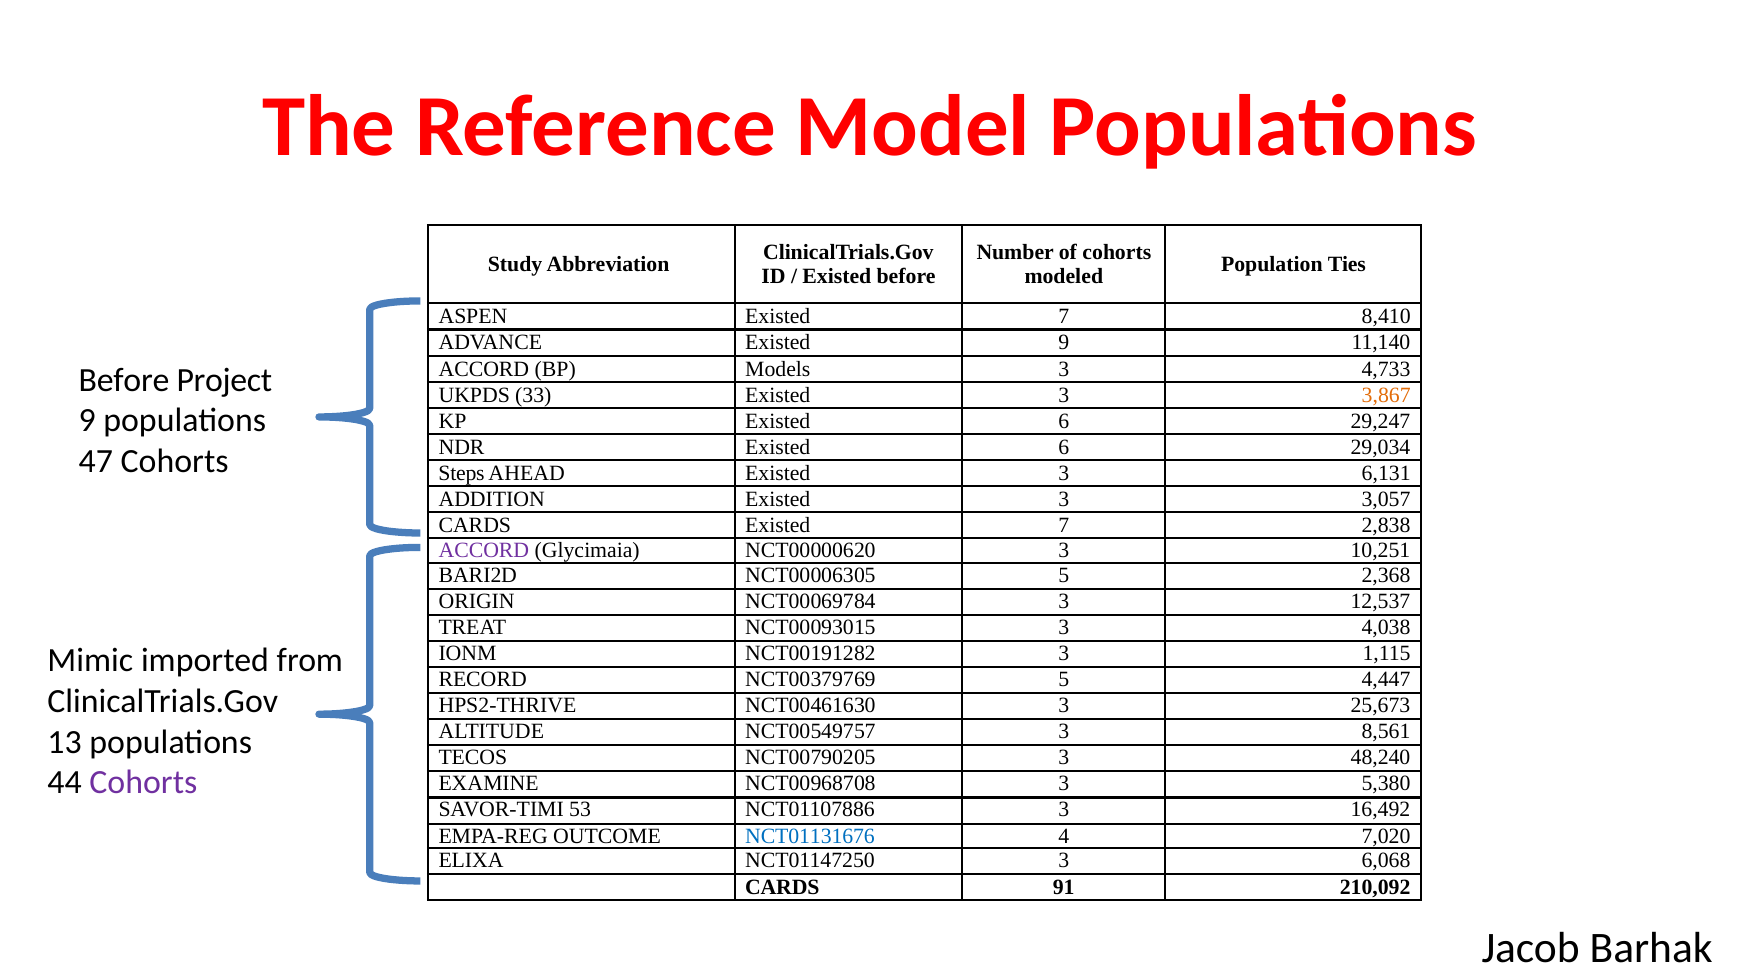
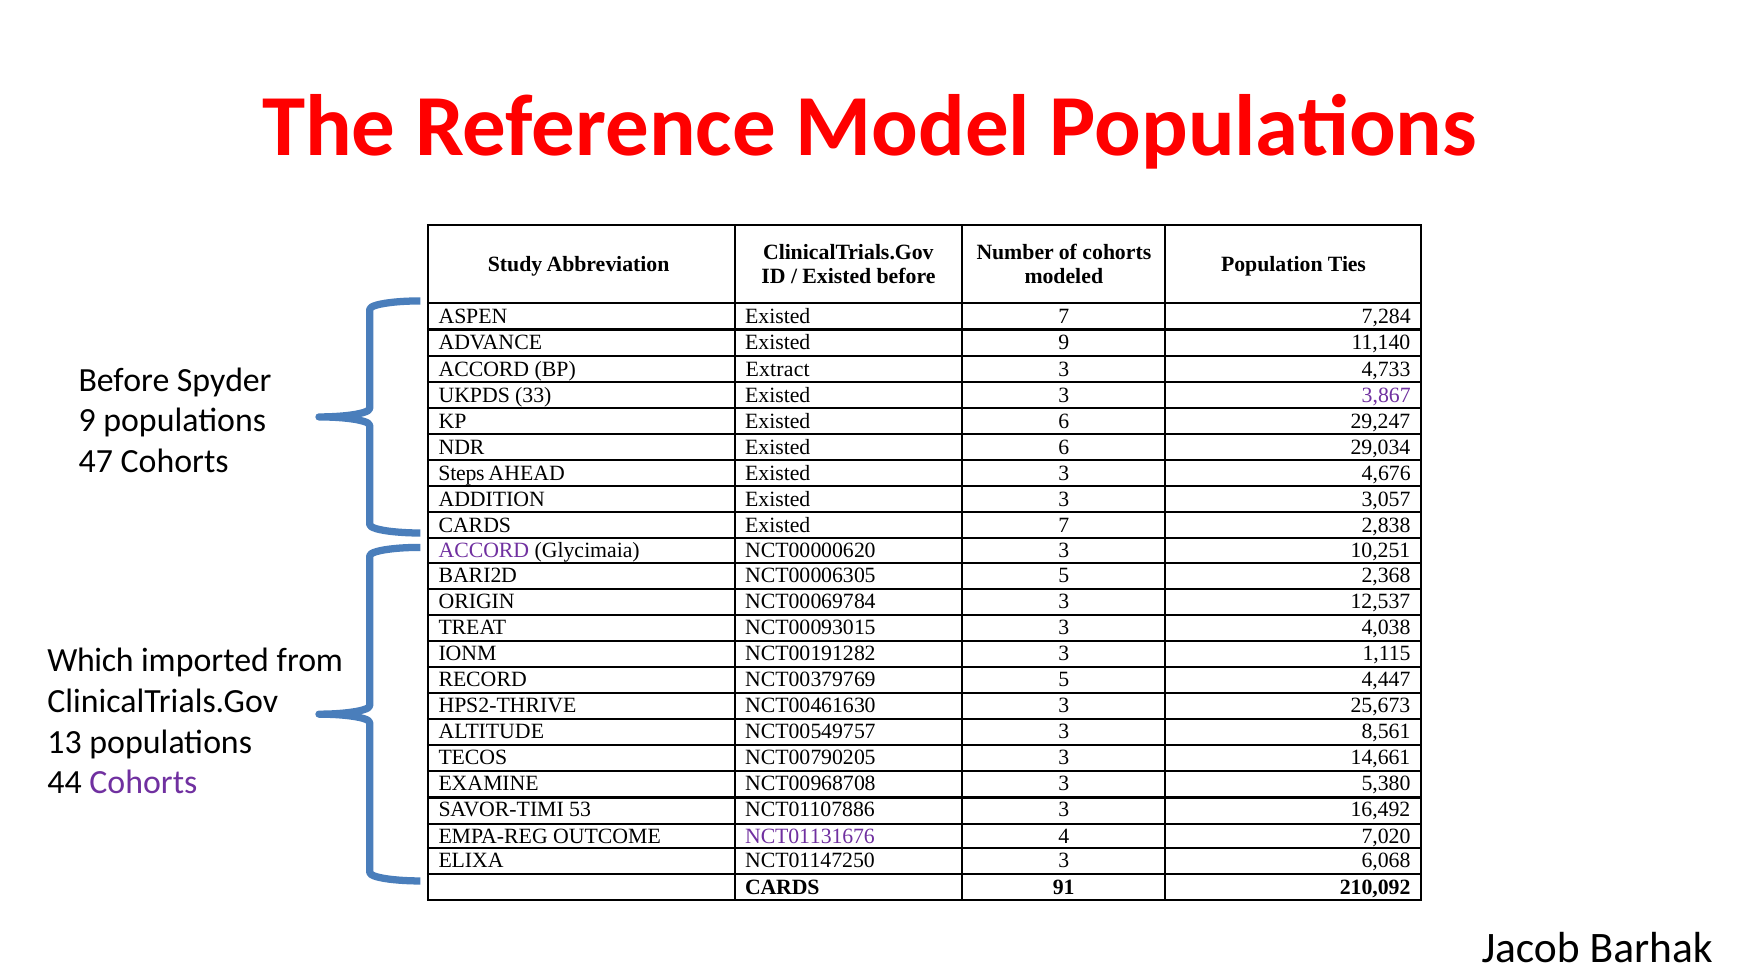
8,410: 8,410 -> 7,284 (1386, 317)
Models: Models -> Extract (778, 369)
Project: Project -> Spyder (224, 380)
3,867 colour: orange -> purple (1386, 395)
6,131: 6,131 -> 4,676 (1386, 473)
Mimic: Mimic -> Which (90, 661)
48,240: 48,240 -> 14,661 (1381, 757)
NCT01131676 colour: blue -> purple (810, 836)
